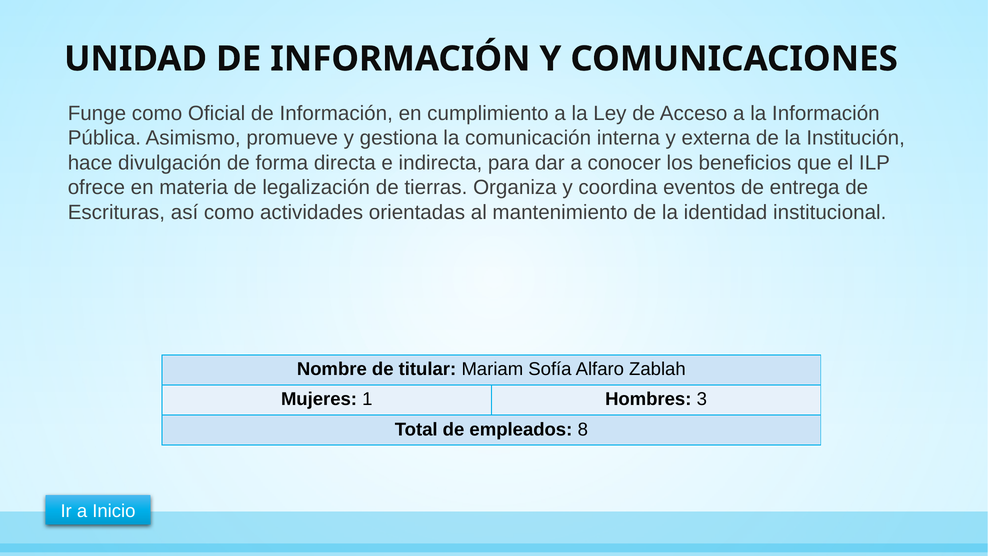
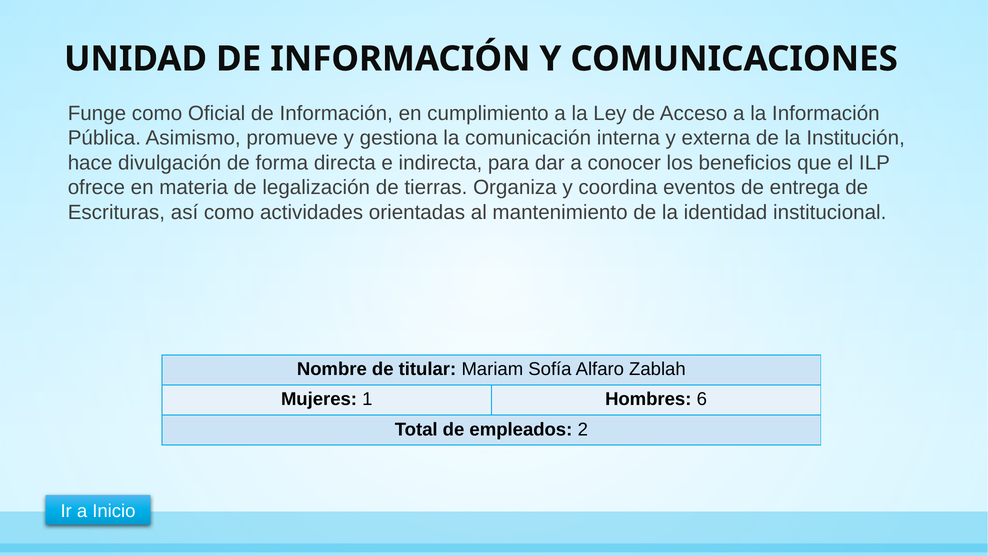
3: 3 -> 6 (702, 399)
8: 8 -> 2 (583, 429)
